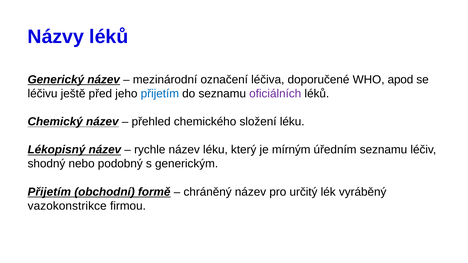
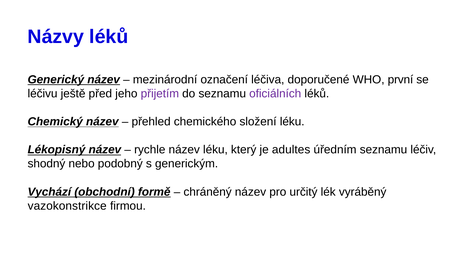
apod: apod -> první (400, 80)
přijetím colour: blue -> purple (160, 94)
mírným: mírným -> adultes (291, 150)
Přijetím: Přijetím -> Vychází (49, 192)
